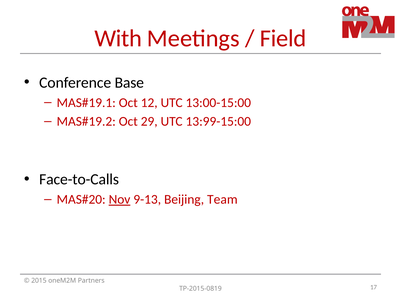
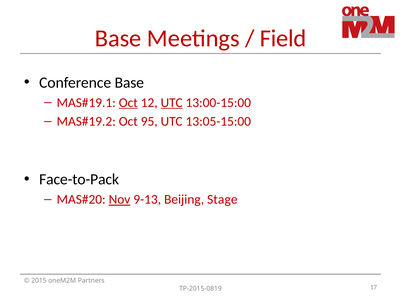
With: With -> Base (118, 38)
Oct underline: none -> present (128, 103)
UTC underline: none -> present (172, 103)
29: 29 -> 95 (149, 121)
13:99-15:00: 13:99-15:00 -> 13:05-15:00 (218, 121)
Face-to-Calls: Face-to-Calls -> Face-to-Pack (79, 179)
Team: Team -> Stage (222, 199)
